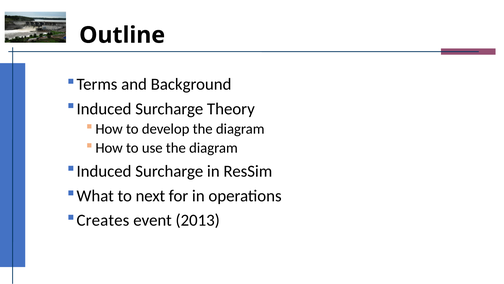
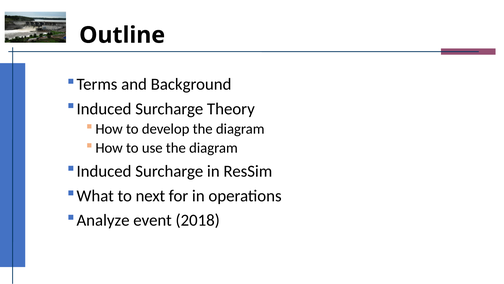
Creates: Creates -> Analyze (103, 220)
2013: 2013 -> 2018 (198, 220)
